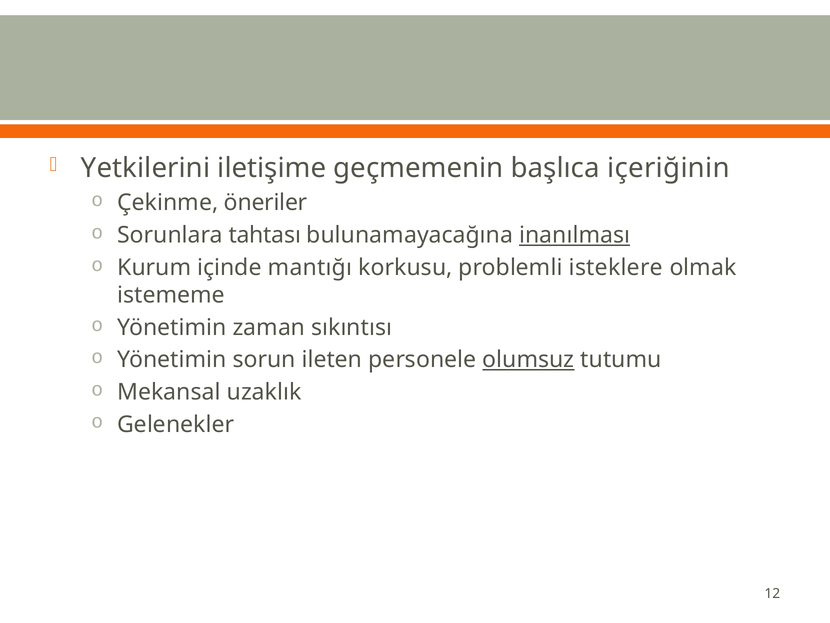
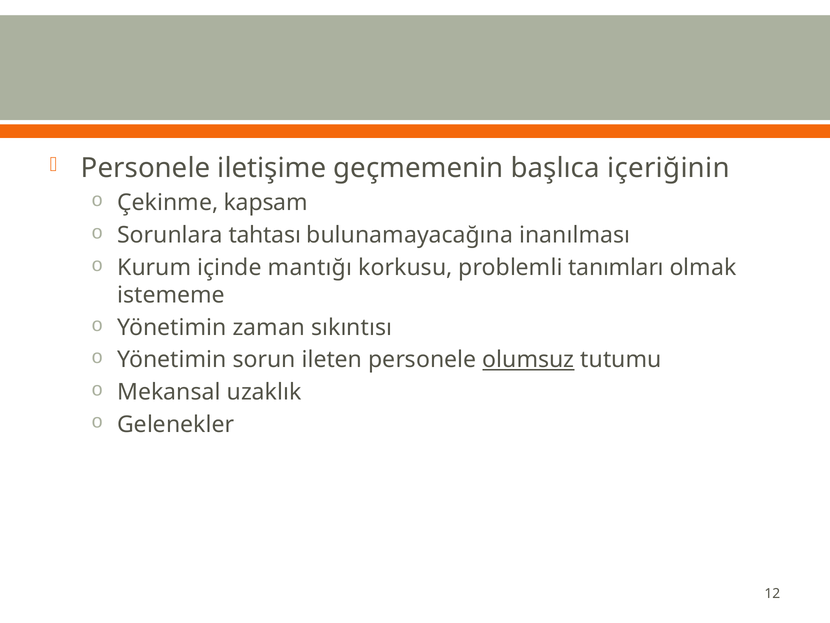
Yetkilerini: Yetkilerini -> Personele (146, 168)
öneriler: öneriler -> kapsam (266, 203)
inanılması underline: present -> none (575, 235)
isteklere: isteklere -> tanımları (616, 267)
